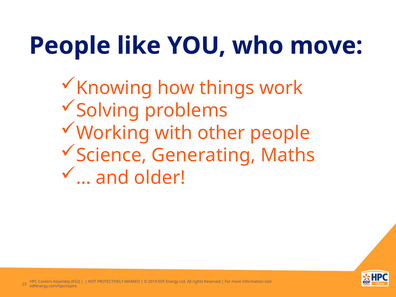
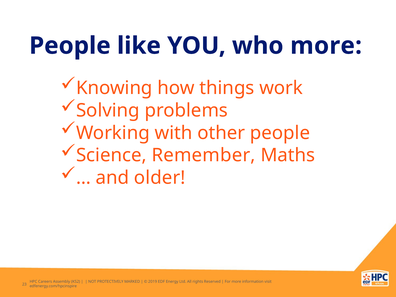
who move: move -> more (326, 46)
Generating: Generating -> Remember (203, 155)
